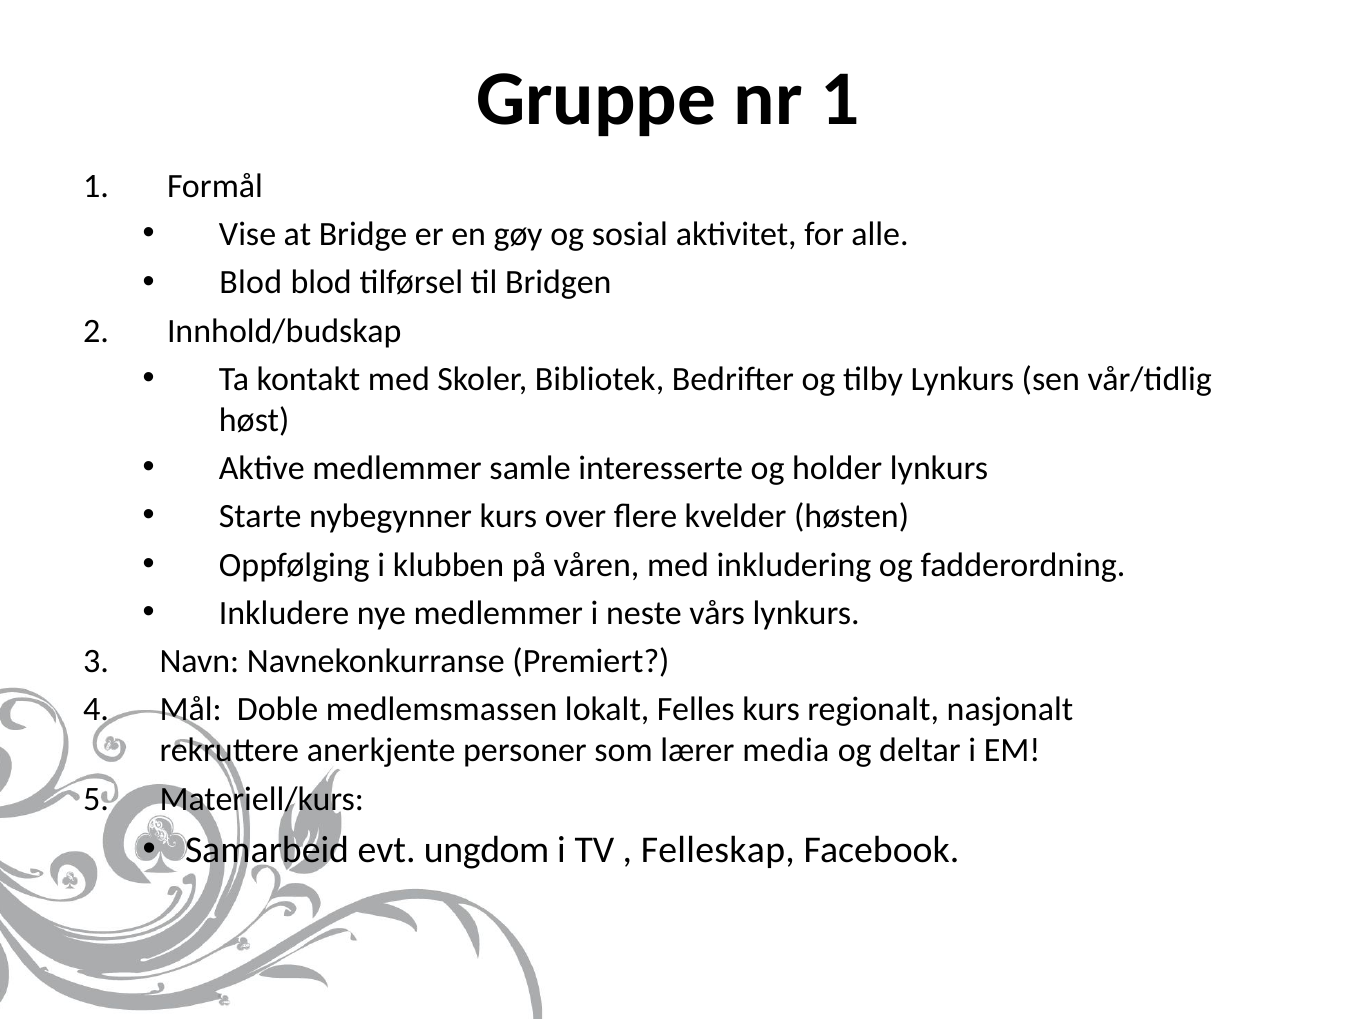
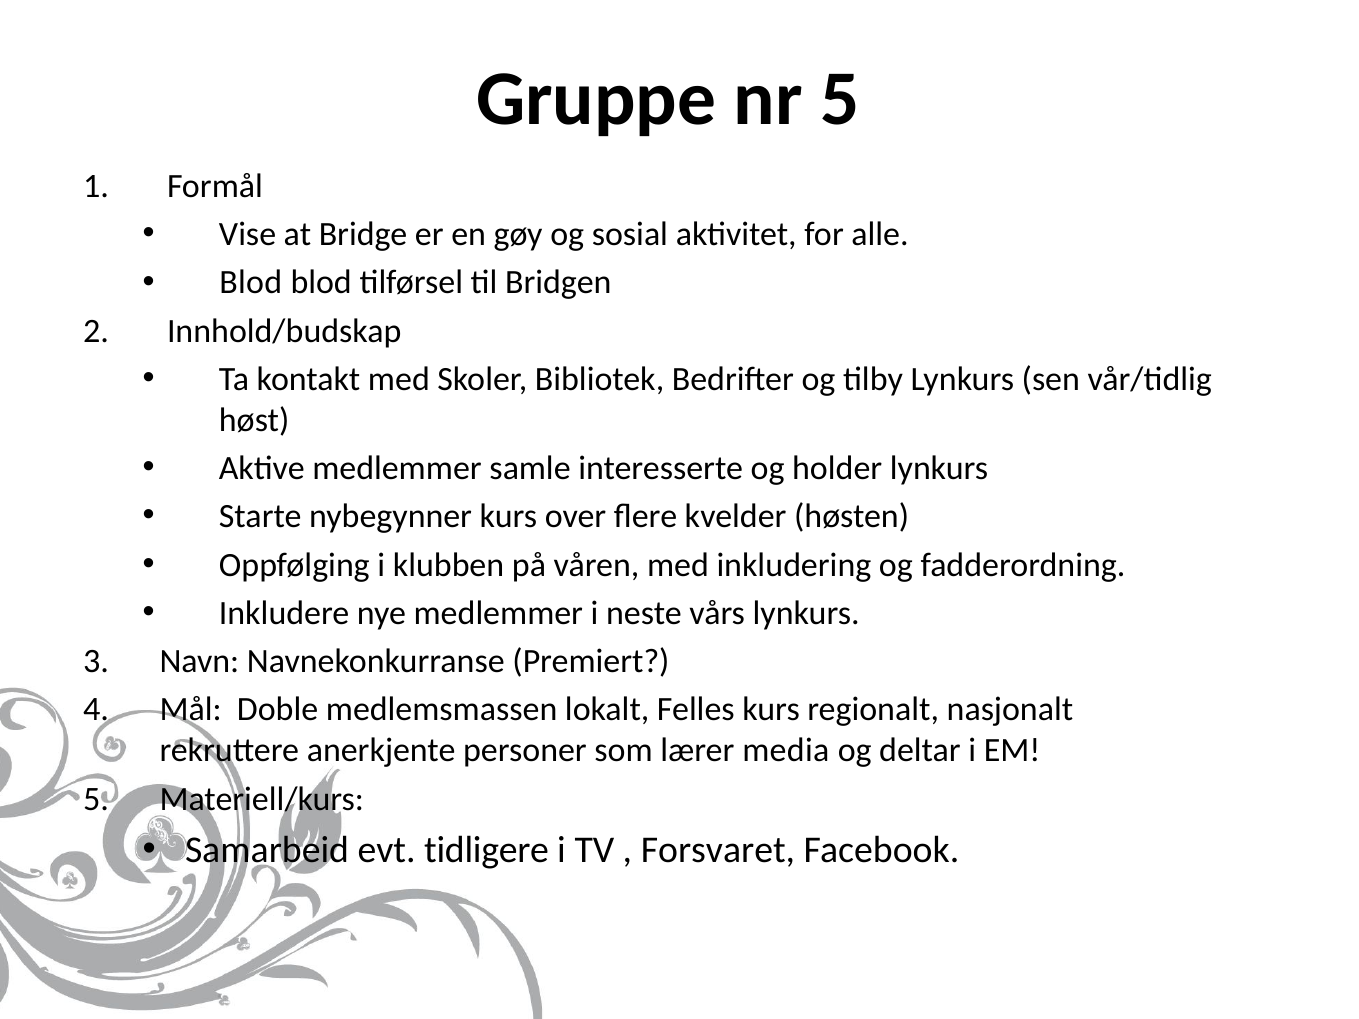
nr 1: 1 -> 5 (840, 99)
ungdom: ungdom -> tidligere (487, 851)
Felleskap: Felleskap -> Forsvaret (718, 851)
